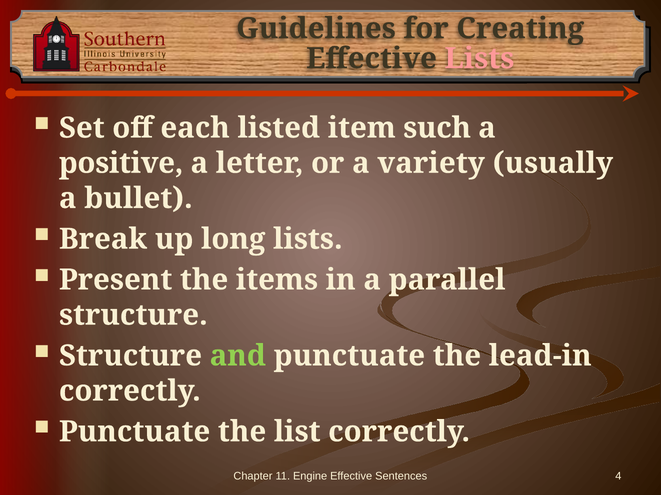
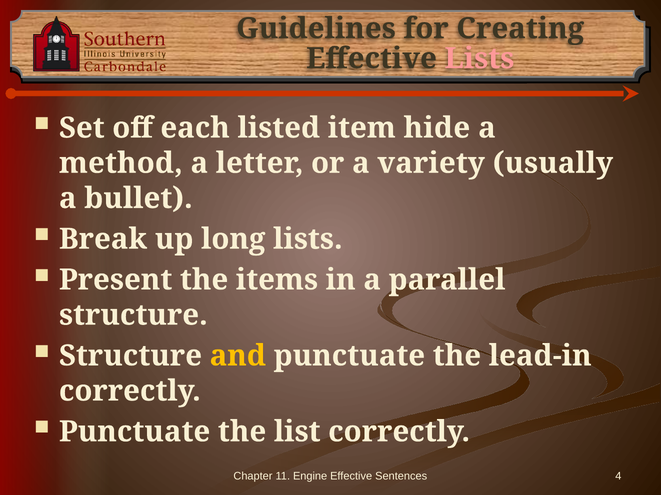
such: such -> hide (437, 128)
positive: positive -> method (121, 163)
and colour: light green -> yellow (238, 356)
